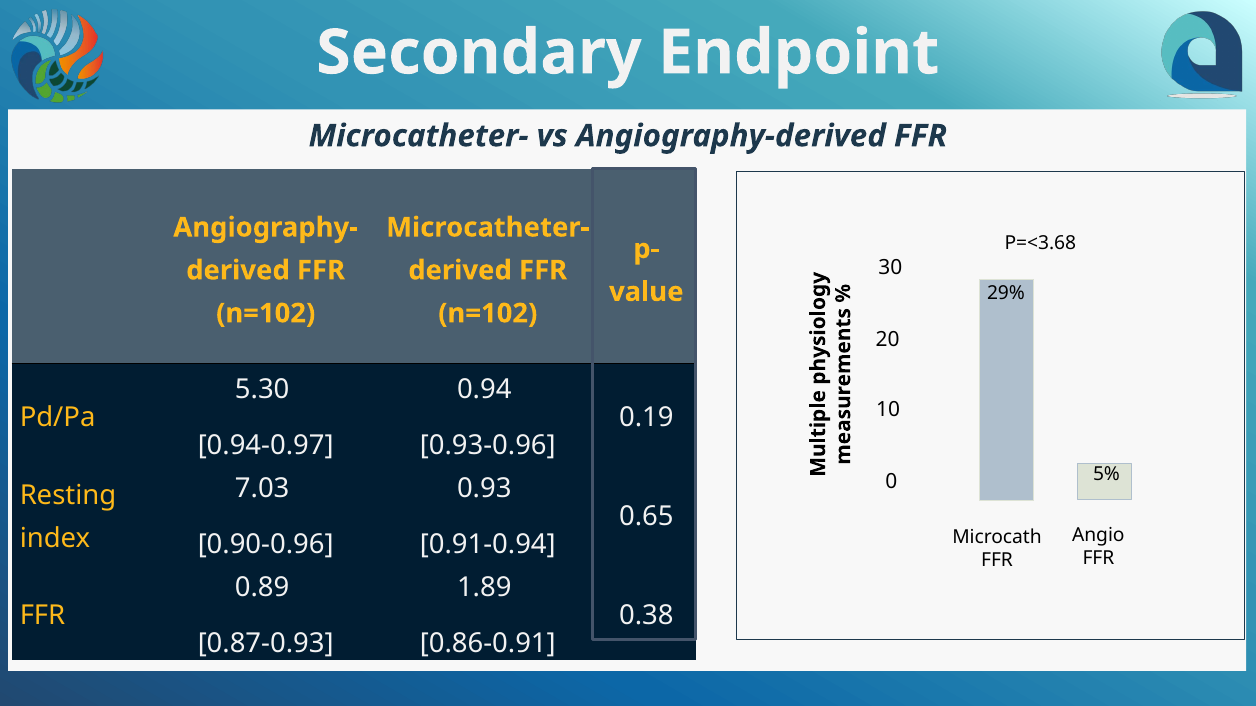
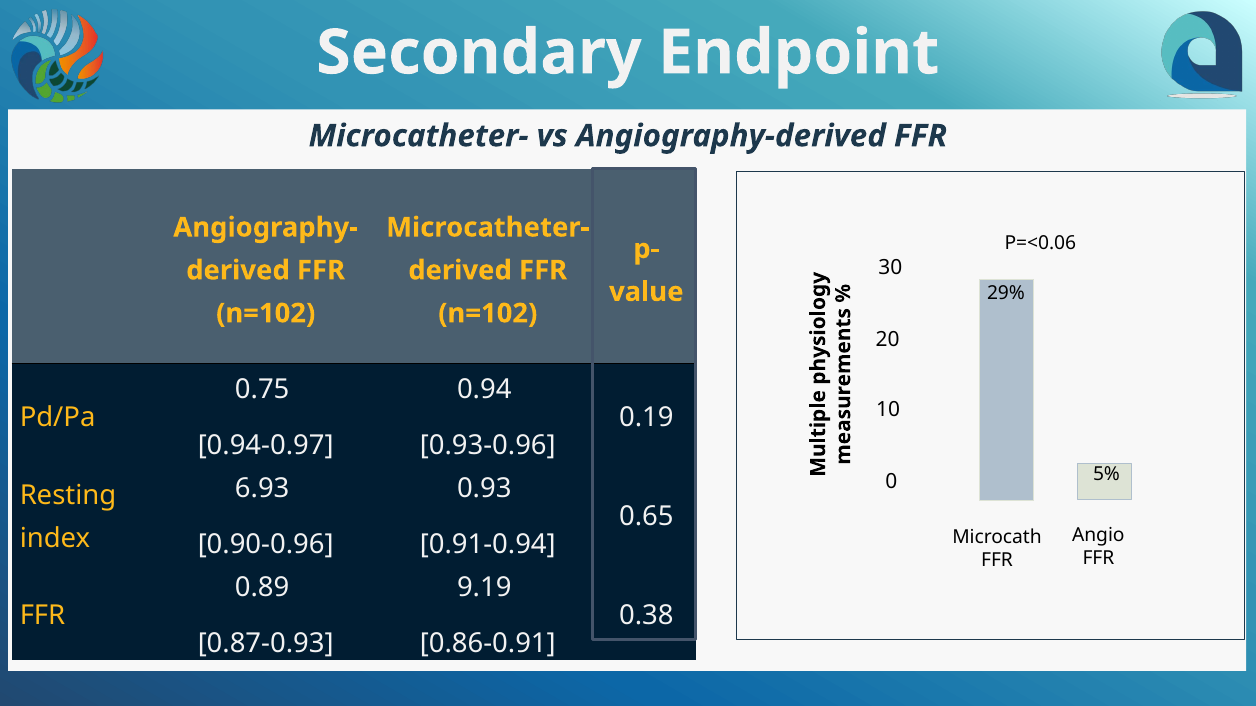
P=<3.68: P=<3.68 -> P=<0.06 (1040, 244)
5.30: 5.30 -> 0.75 (262, 389)
7.03: 7.03 -> 6.93 (262, 489)
1.89: 1.89 -> 9.19 (484, 588)
